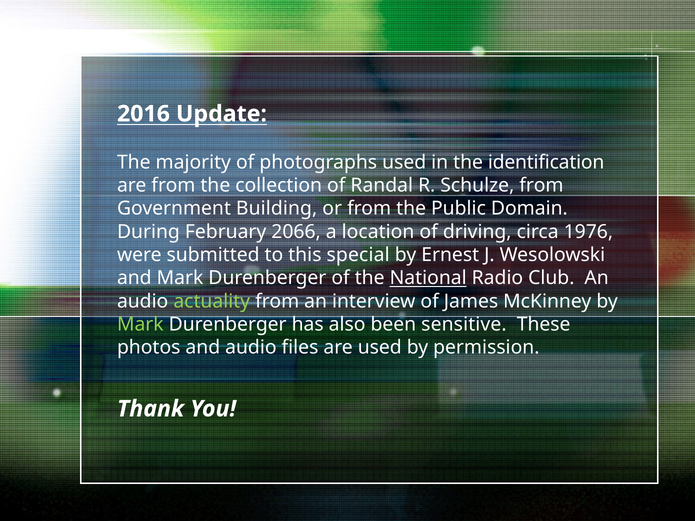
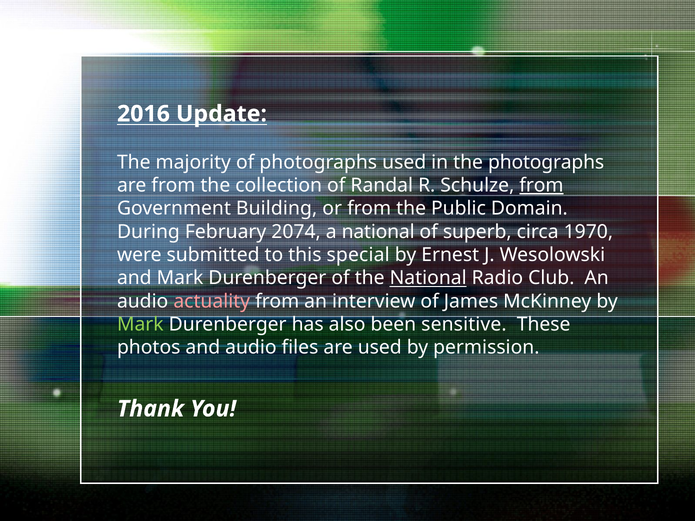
the identification: identification -> photographs (546, 162)
from underline: none -> present (541, 185)
2066: 2066 -> 2074 (296, 232)
a location: location -> national (378, 232)
driving: driving -> superb (477, 232)
1976: 1976 -> 1970 (588, 232)
actuality colour: light green -> pink (212, 301)
